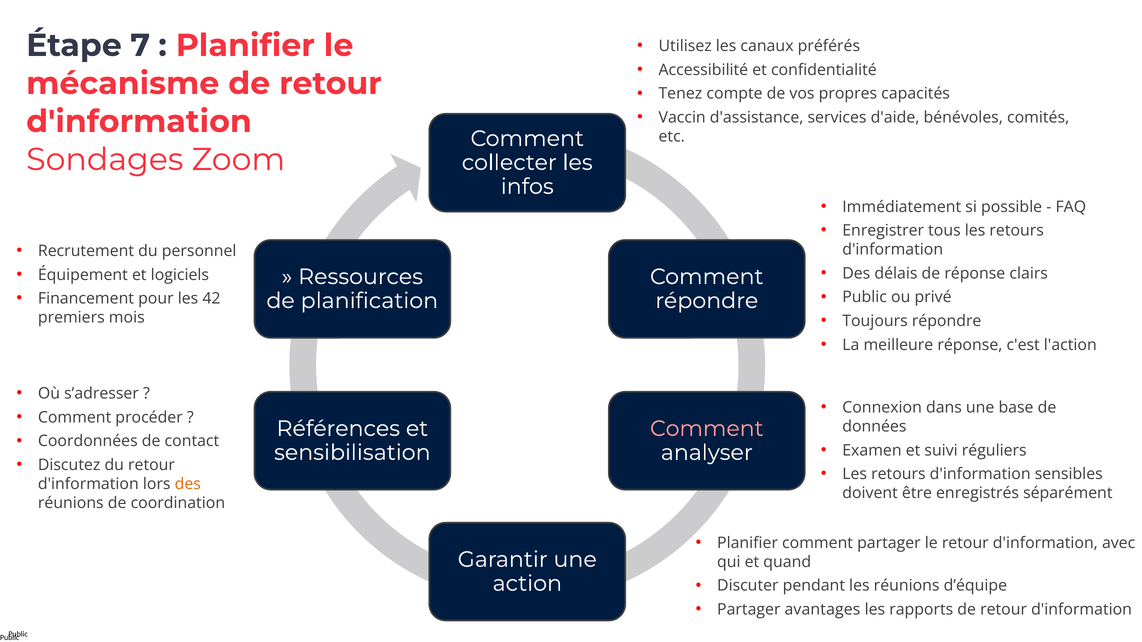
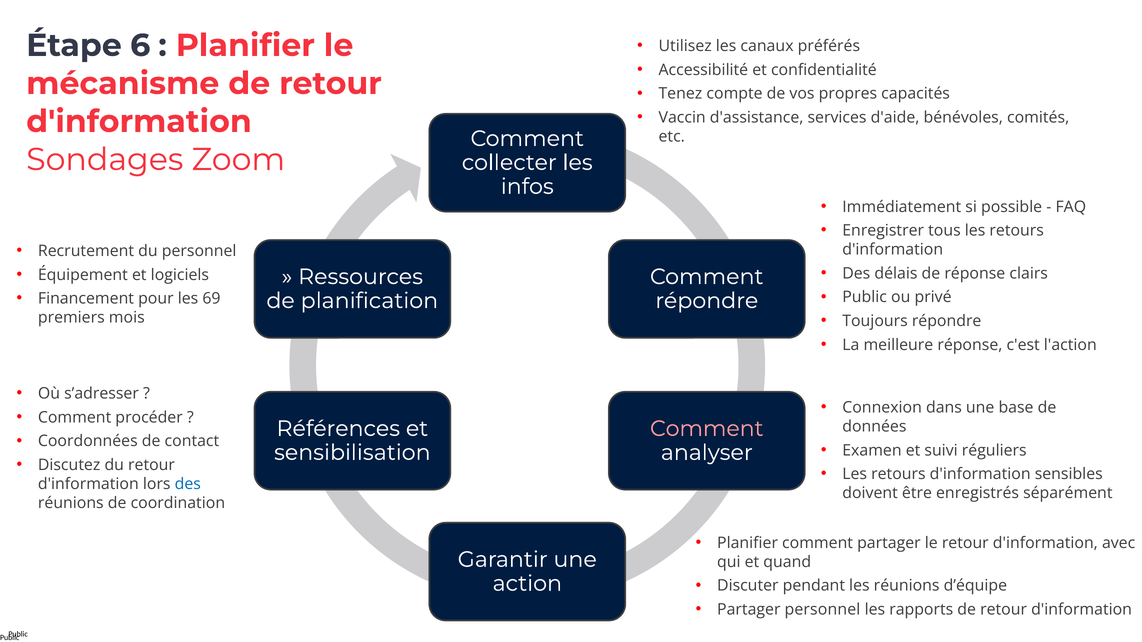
7: 7 -> 6 (140, 46)
42: 42 -> 69 (211, 299)
des colour: orange -> blue (188, 484)
Partager avantages: avantages -> personnel (822, 610)
